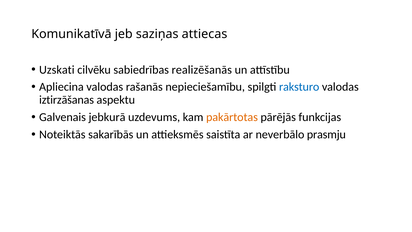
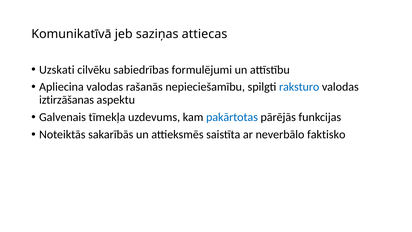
realizēšanās: realizēšanās -> formulējumi (202, 70)
jebkurā: jebkurā -> tīmekļa (107, 117)
pakārtotas colour: orange -> blue (232, 117)
prasmju: prasmju -> faktisko (326, 134)
